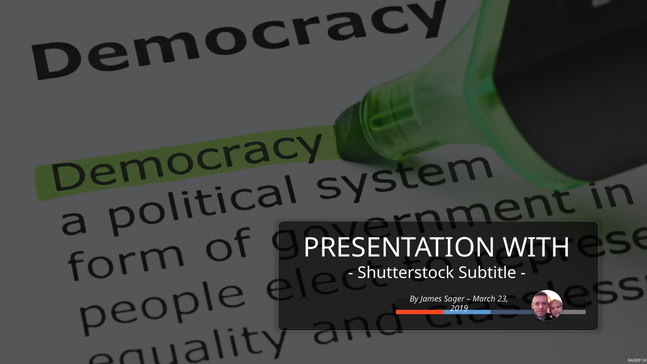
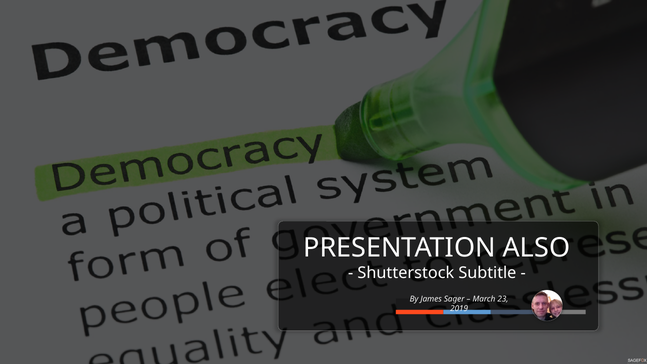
WITH: WITH -> ALSO (536, 248)
